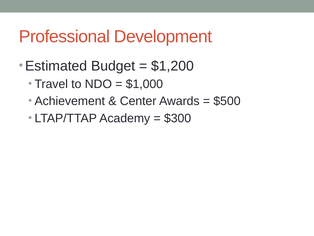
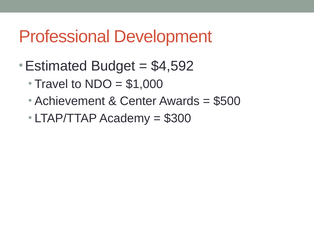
$1,200: $1,200 -> $4,592 (173, 66)
